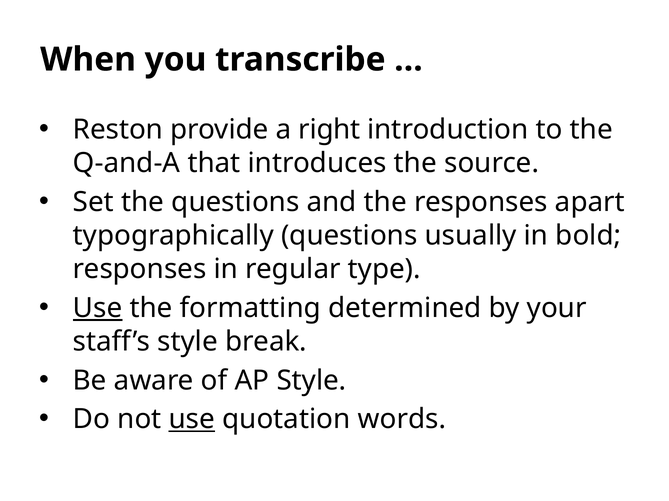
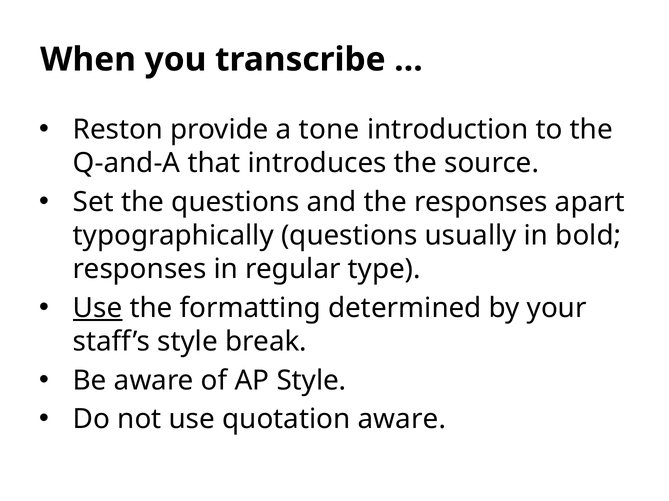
right: right -> tone (329, 130)
use underline: present -> none (192, 420)
quotation words: words -> aware (402, 420)
